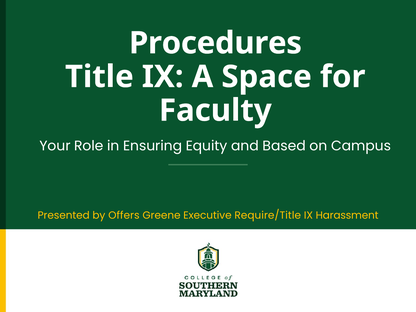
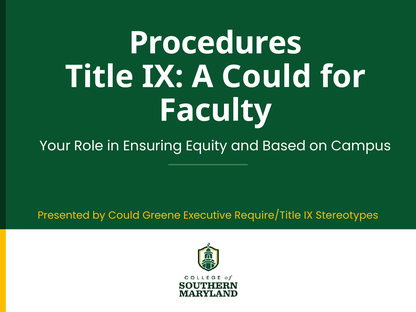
A Space: Space -> Could (266, 77)
by Offers: Offers -> Could (124, 215)
Harassment: Harassment -> Stereotypes (347, 215)
